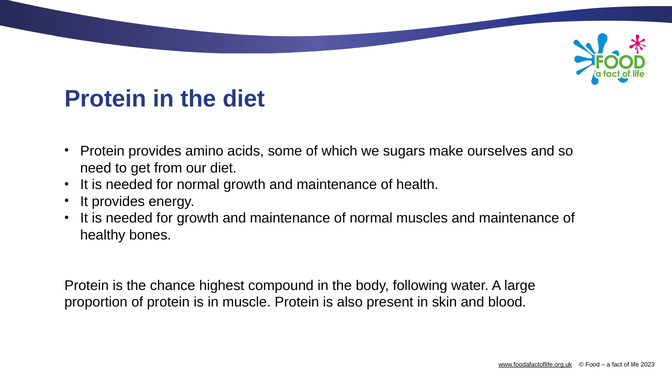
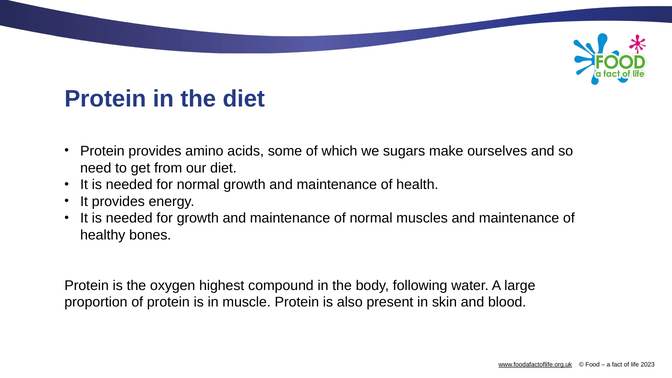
chance: chance -> oxygen (173, 286)
